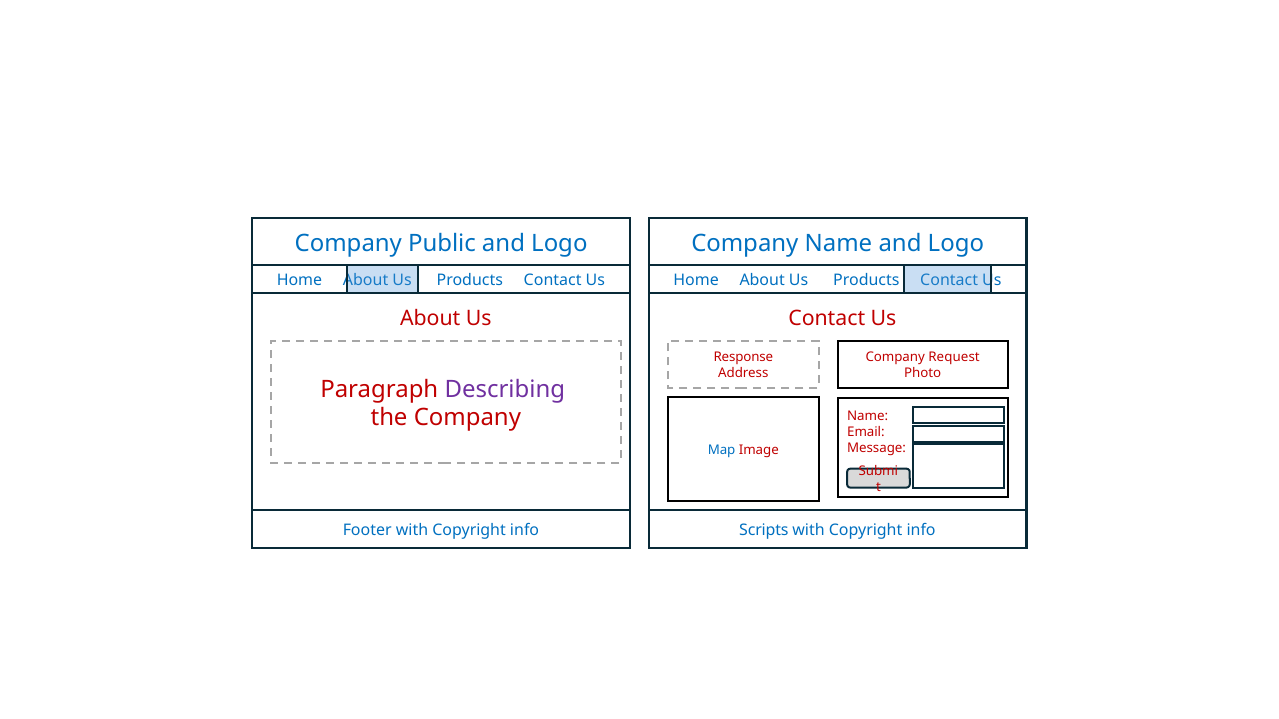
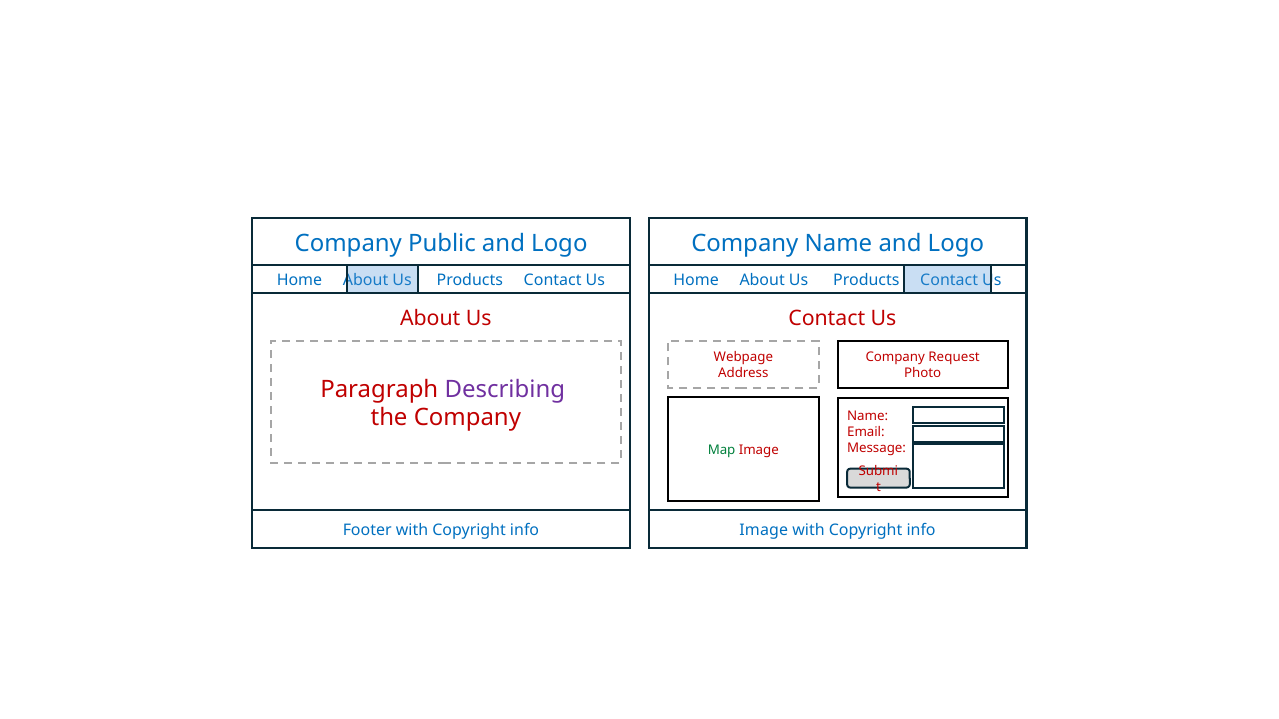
Response: Response -> Webpage (743, 357)
Map colour: blue -> green (722, 450)
Scripts: Scripts -> Image (764, 531)
